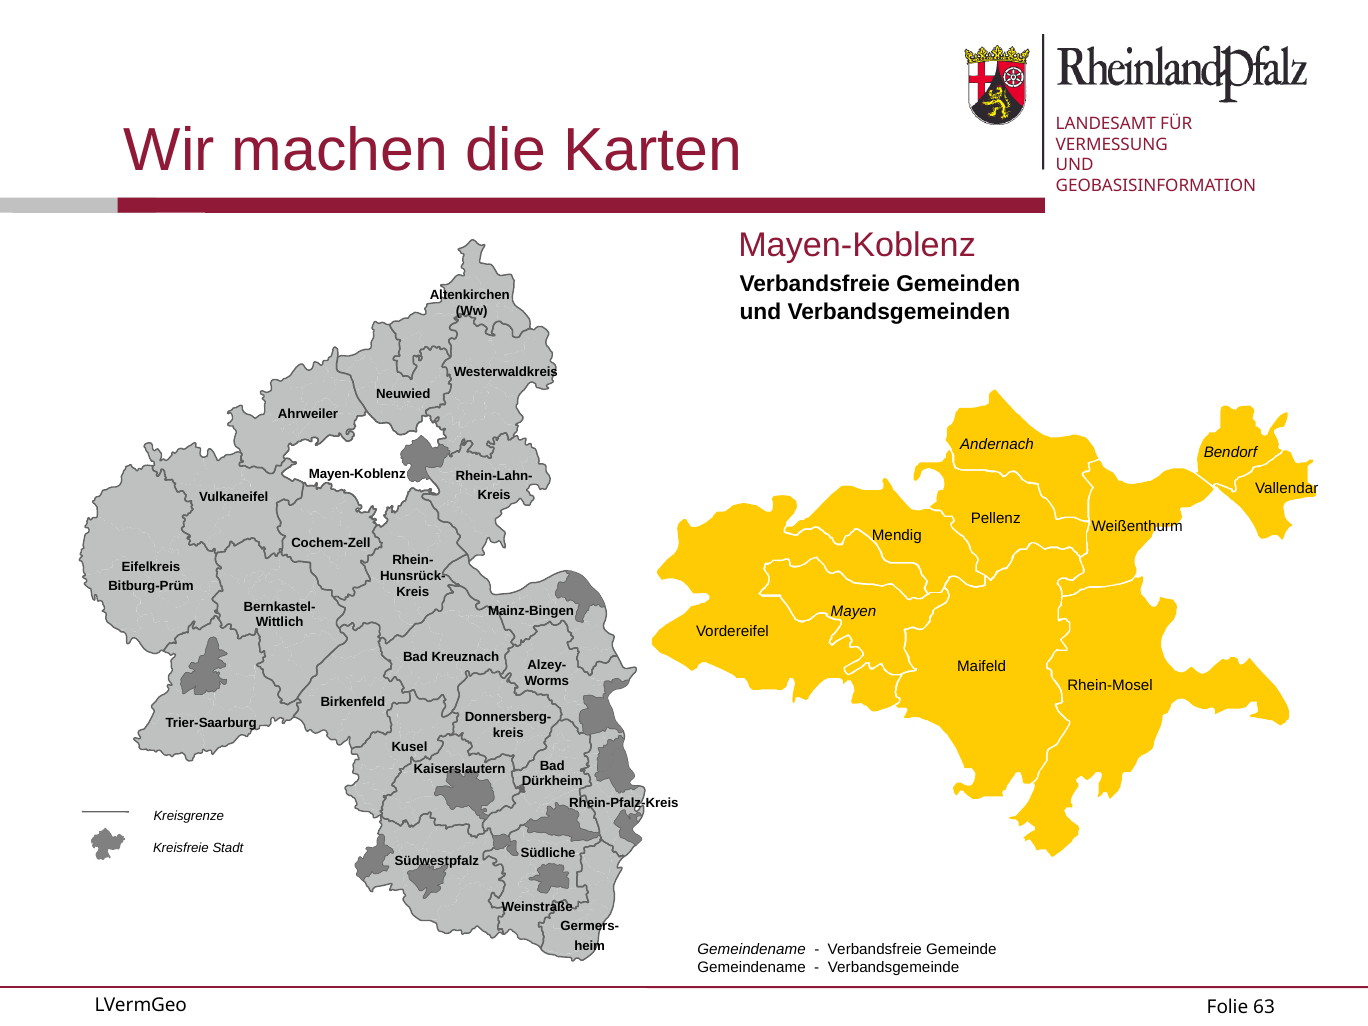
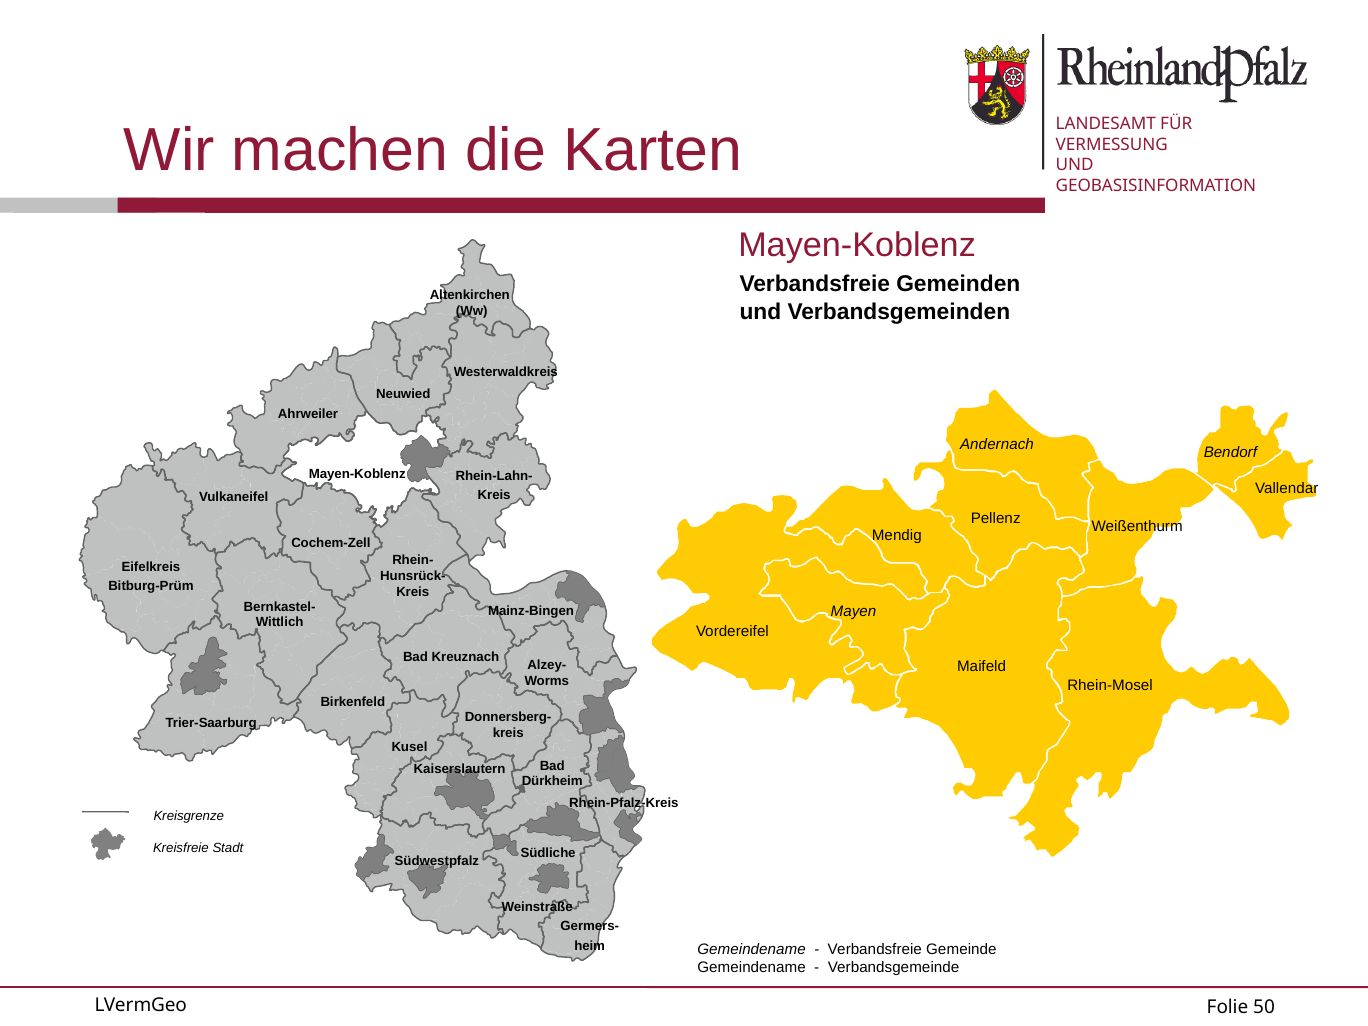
63: 63 -> 50 (1264, 1007)
